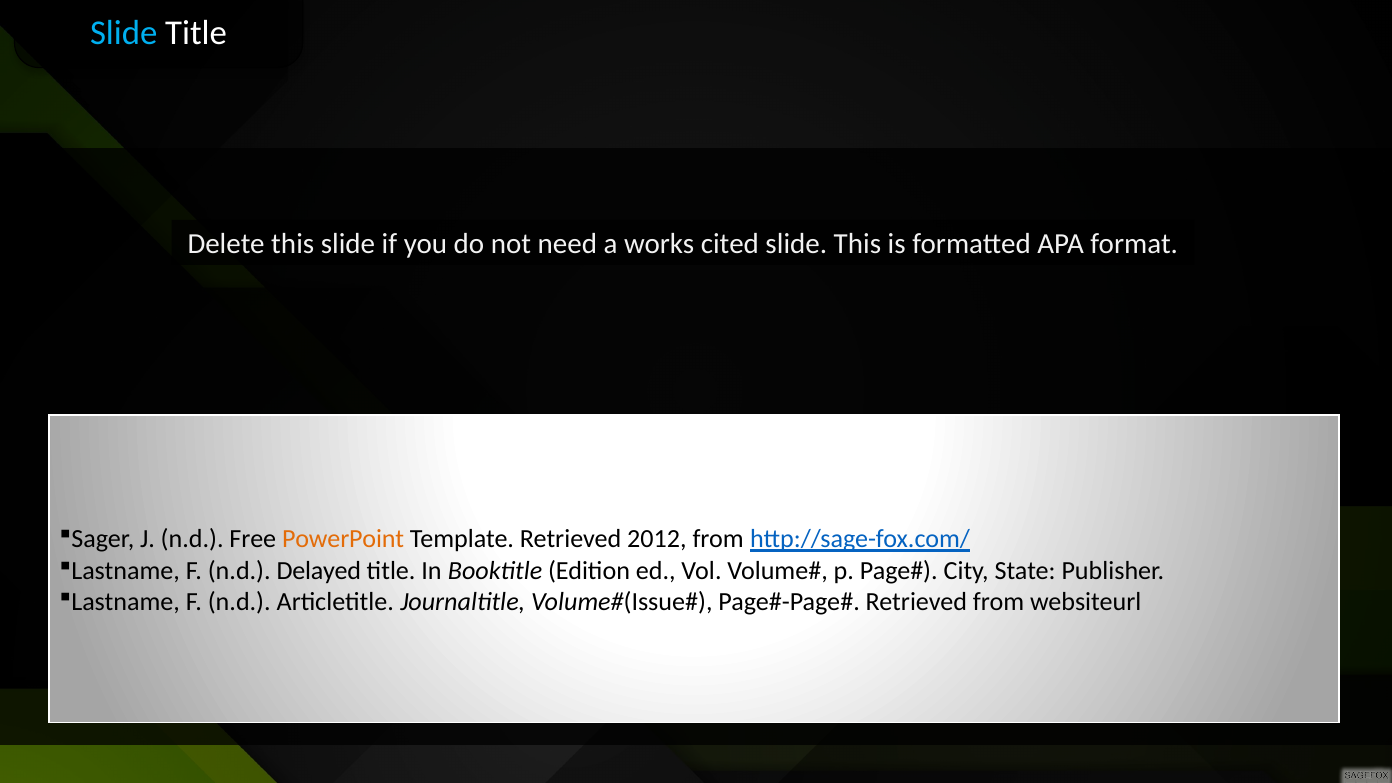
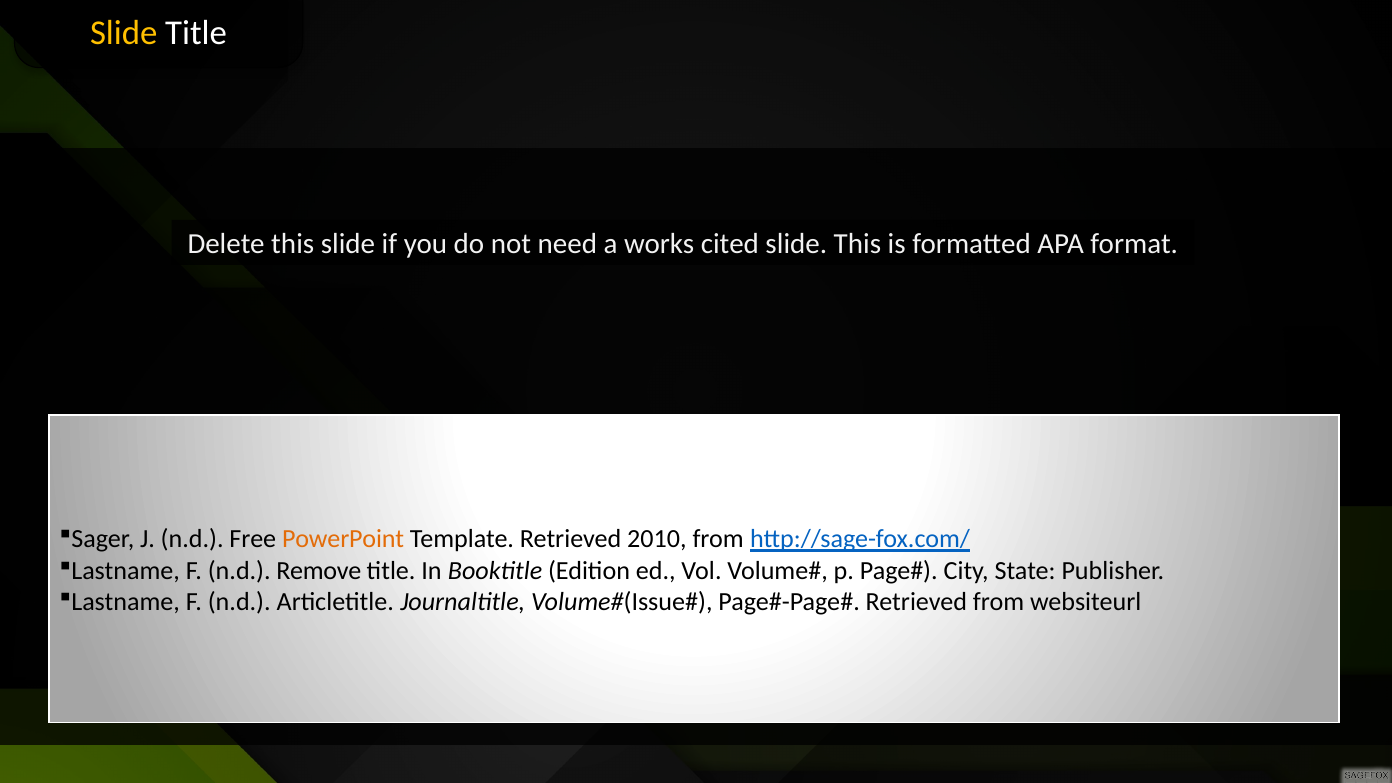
Slide colour: light blue -> yellow (124, 33)
2012: 2012 -> 2010 (657, 539)
Delayed: Delayed -> Remove (319, 571)
